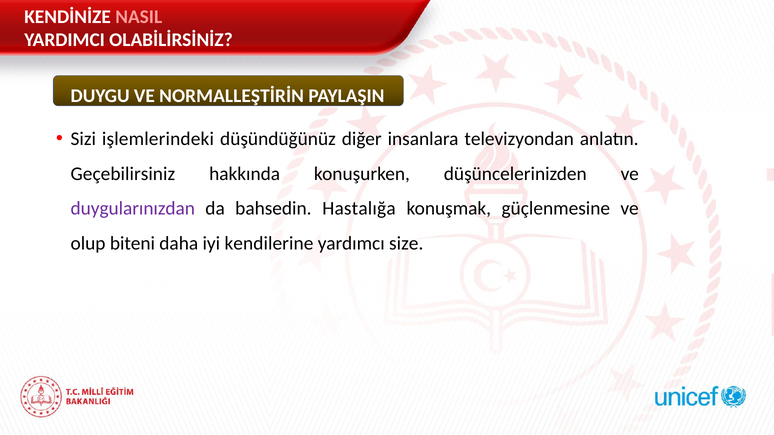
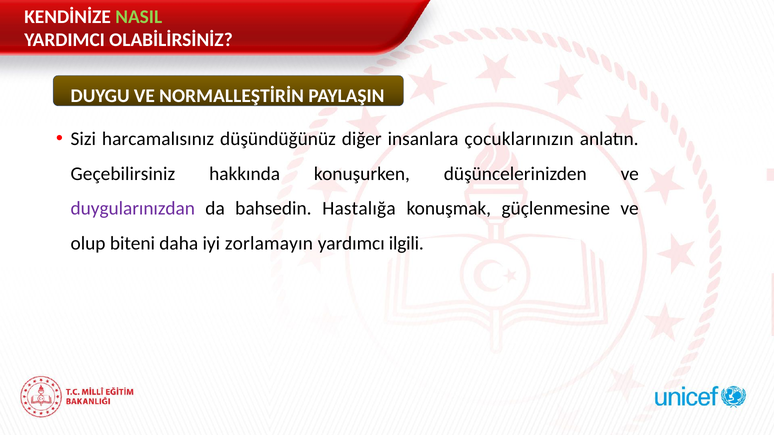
NASIL colour: pink -> light green (139, 17)
işlemlerindeki: işlemlerindeki -> harcamalısınız (158, 139)
televizyondan: televizyondan -> çocuklarınızın (519, 139)
kendilerine: kendilerine -> zorlamayın (269, 244)
size: size -> ilgili (406, 244)
